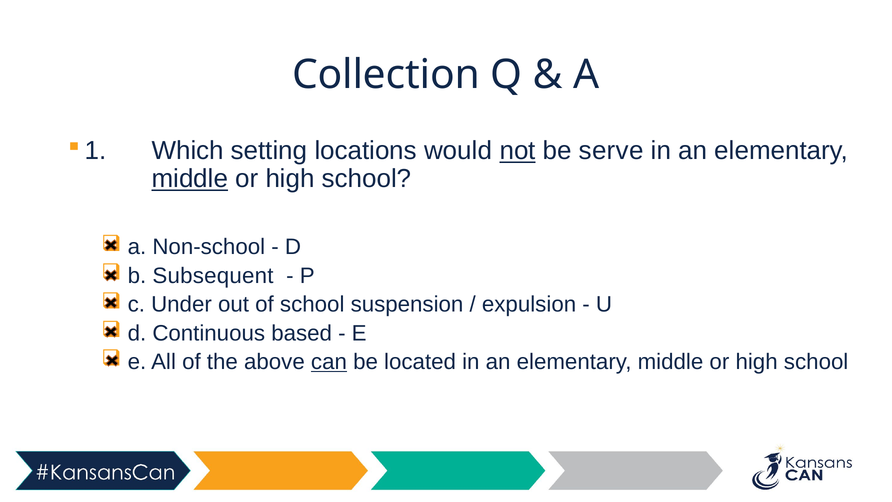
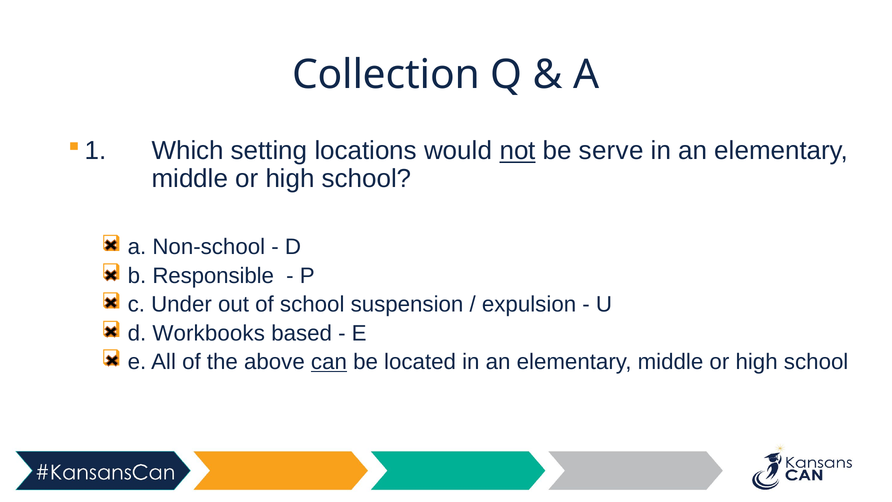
middle underline: present -> none (190, 179)
Subsequent: Subsequent -> Responsible (213, 276)
Continuous: Continuous -> Workbooks (209, 333)
